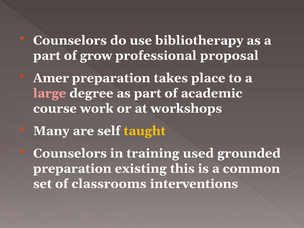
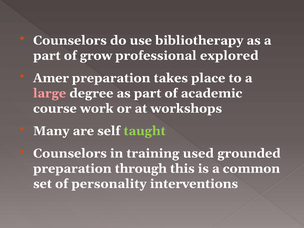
proposal: proposal -> explored (229, 56)
taught colour: yellow -> light green (145, 131)
existing: existing -> through (141, 169)
classrooms: classrooms -> personality (109, 184)
